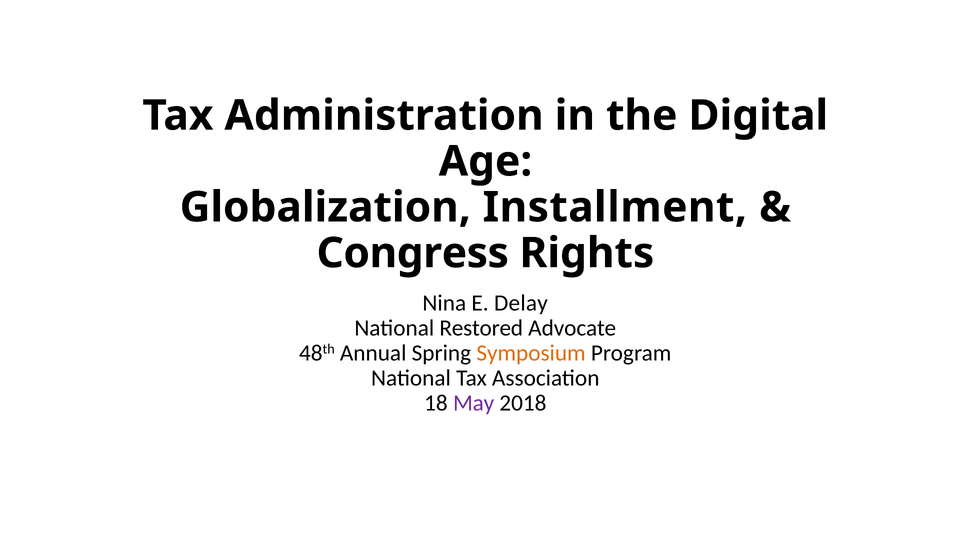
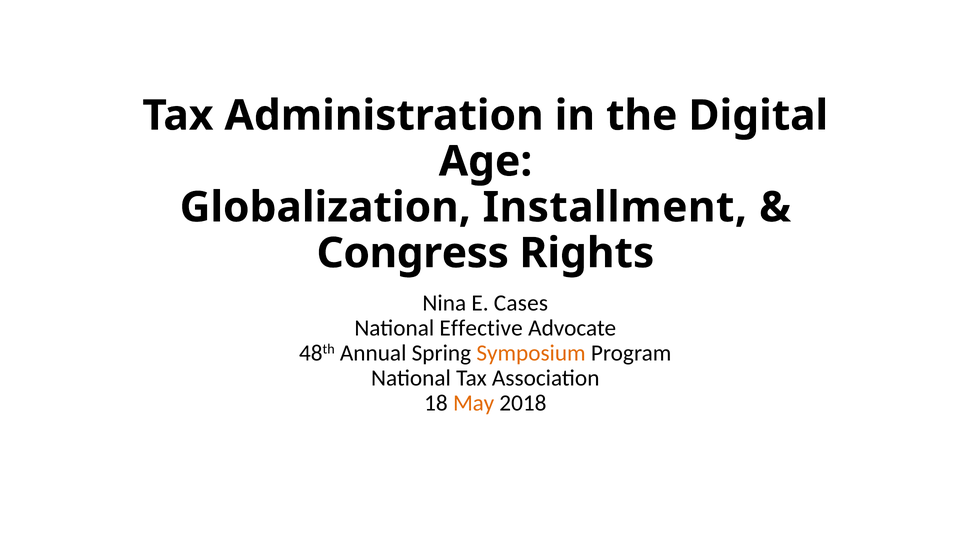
Delay: Delay -> Cases (521, 303)
Restored: Restored -> Effective (481, 328)
May colour: purple -> orange (474, 403)
